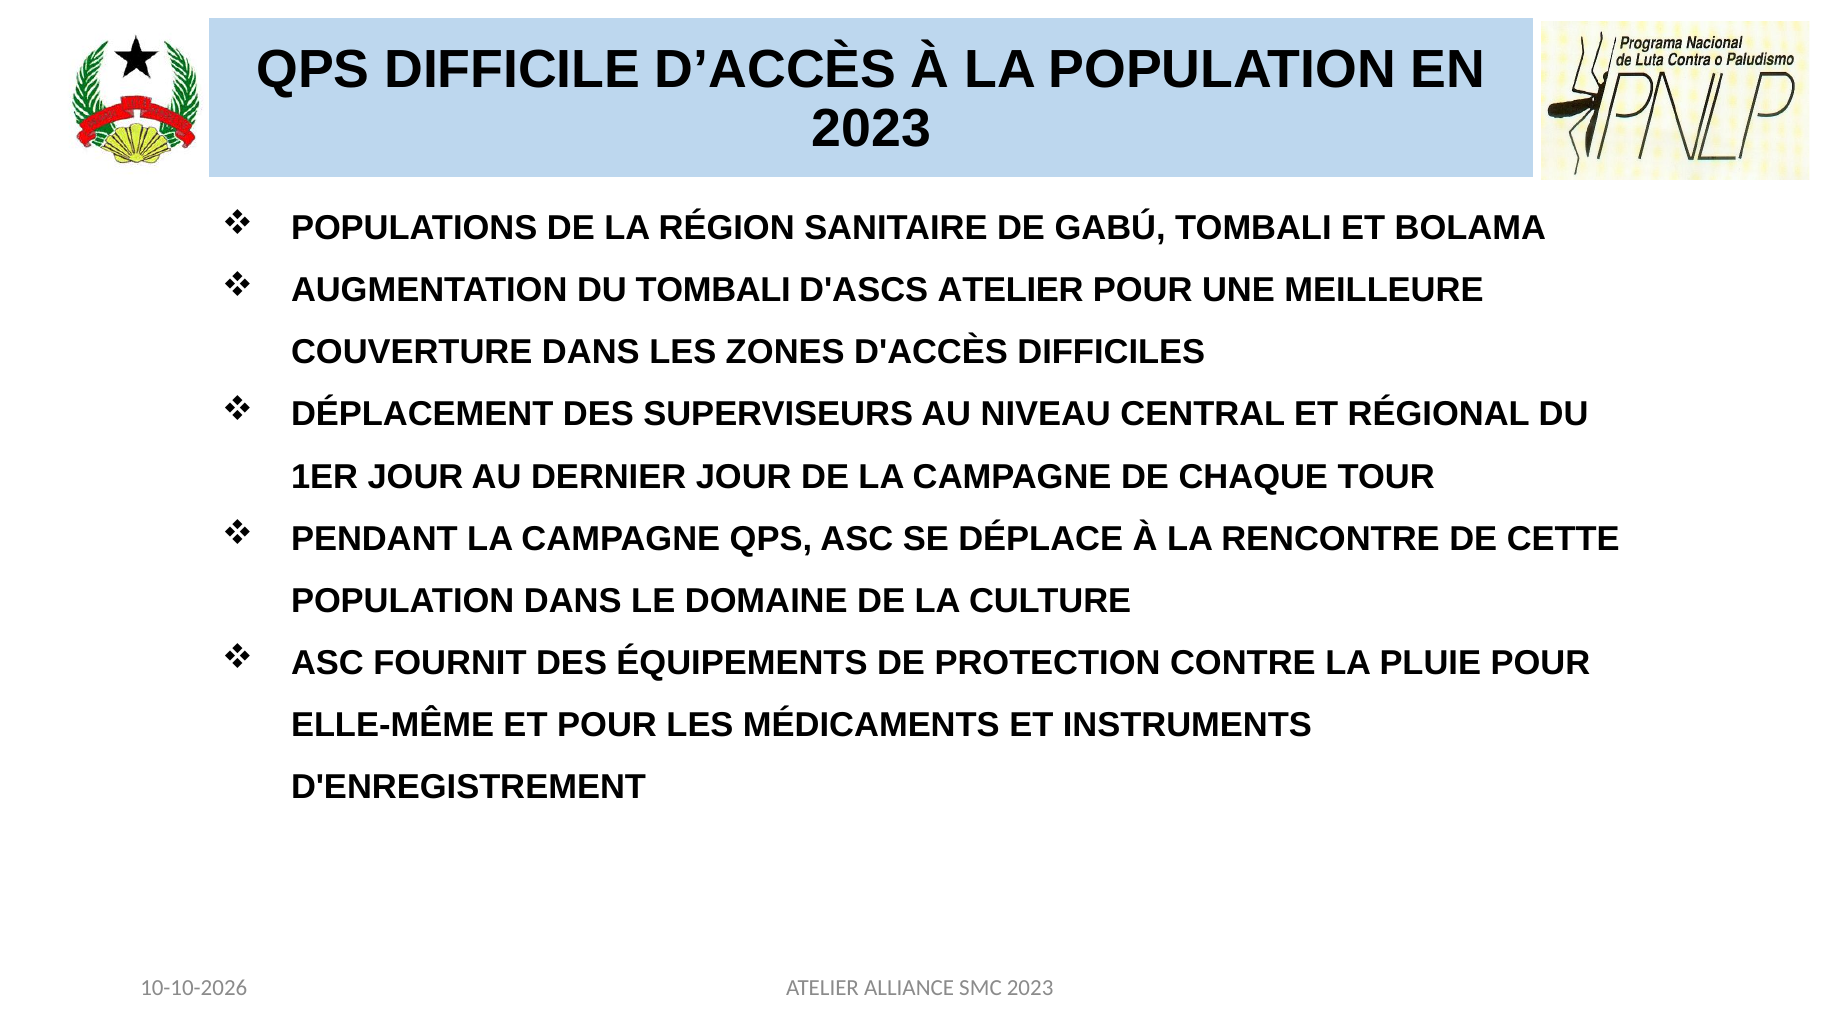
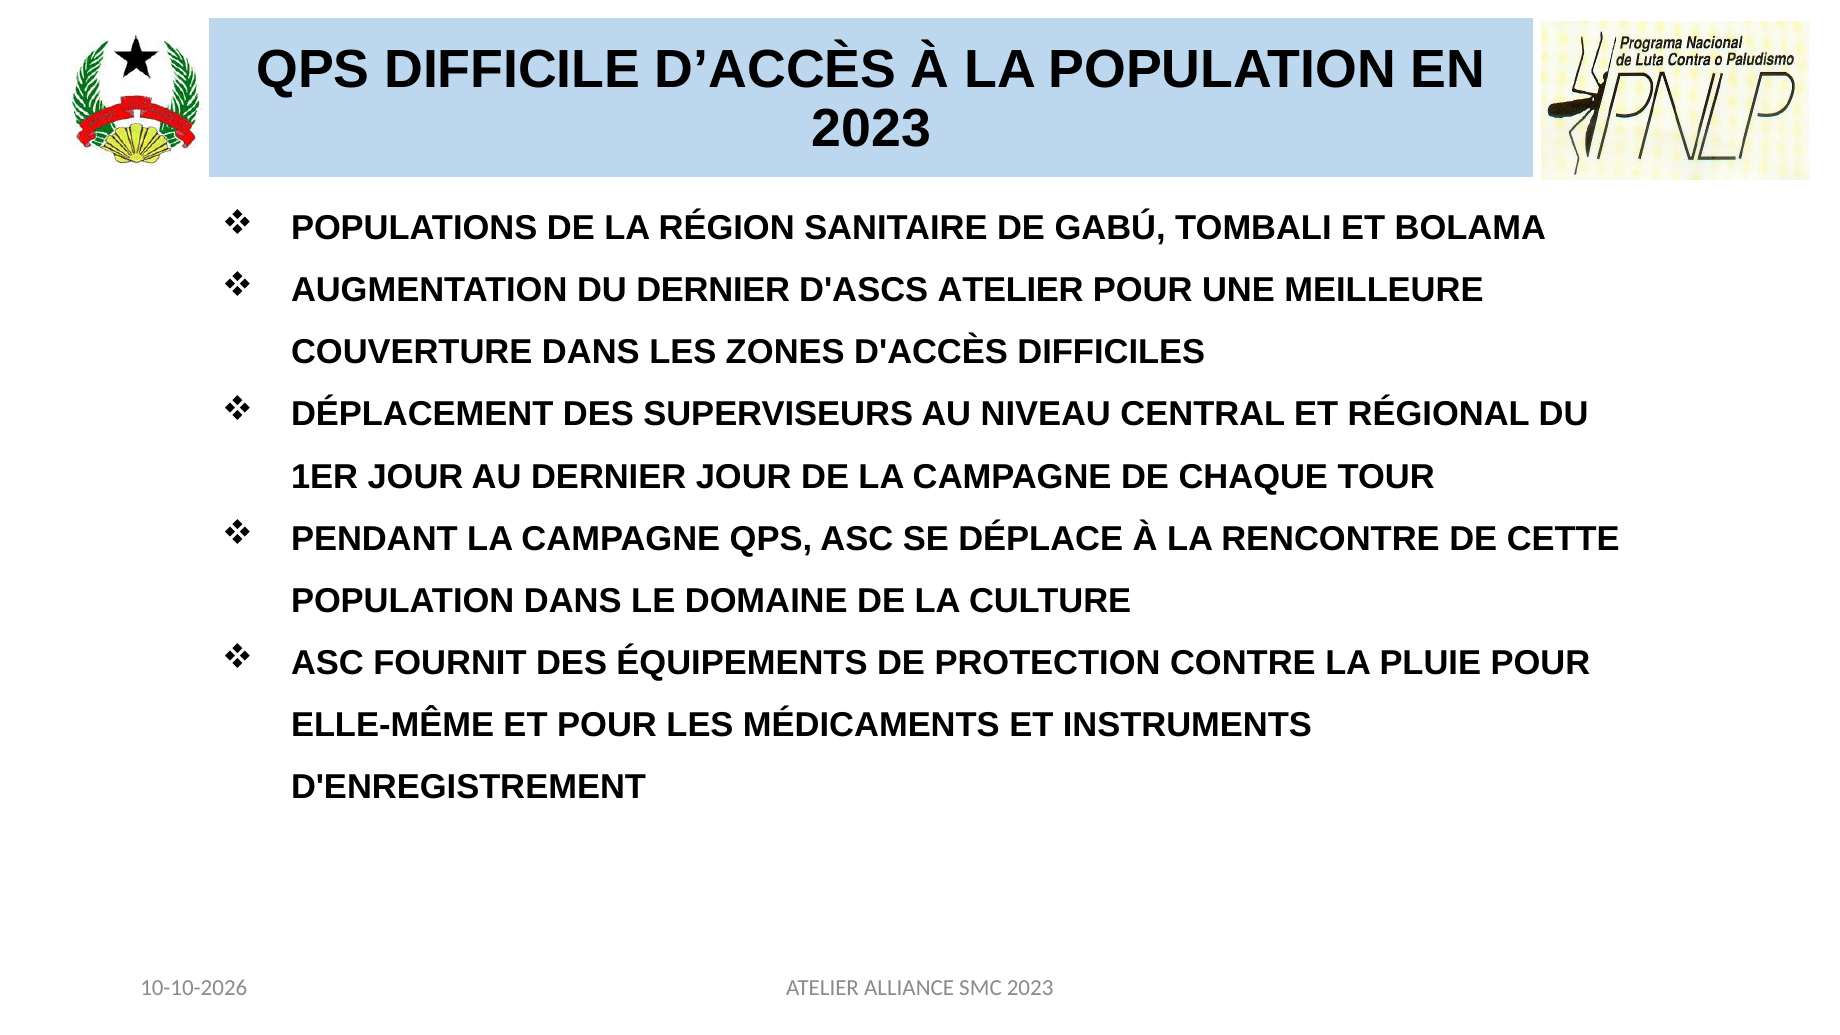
DU TOMBALI: TOMBALI -> DERNIER (713, 290)
